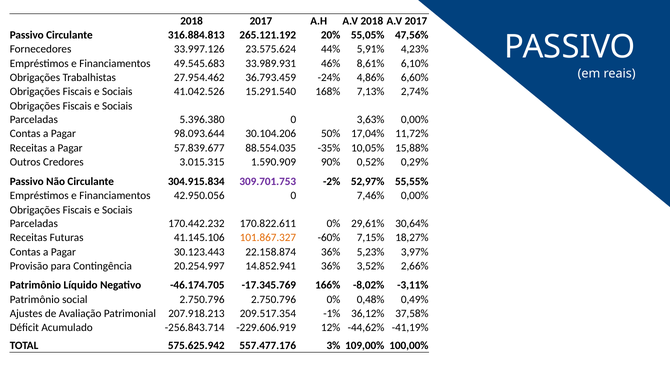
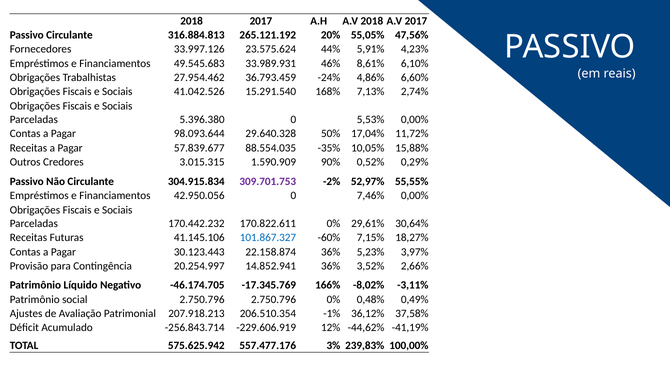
3,63%: 3,63% -> 5,53% (371, 120)
30.104.206: 30.104.206 -> 29.640.328 (271, 134)
101.867.327 colour: orange -> blue (268, 238)
209.517.354: 209.517.354 -> 206.510.354 (268, 313)
109,00%: 109,00% -> 239,83% (365, 345)
